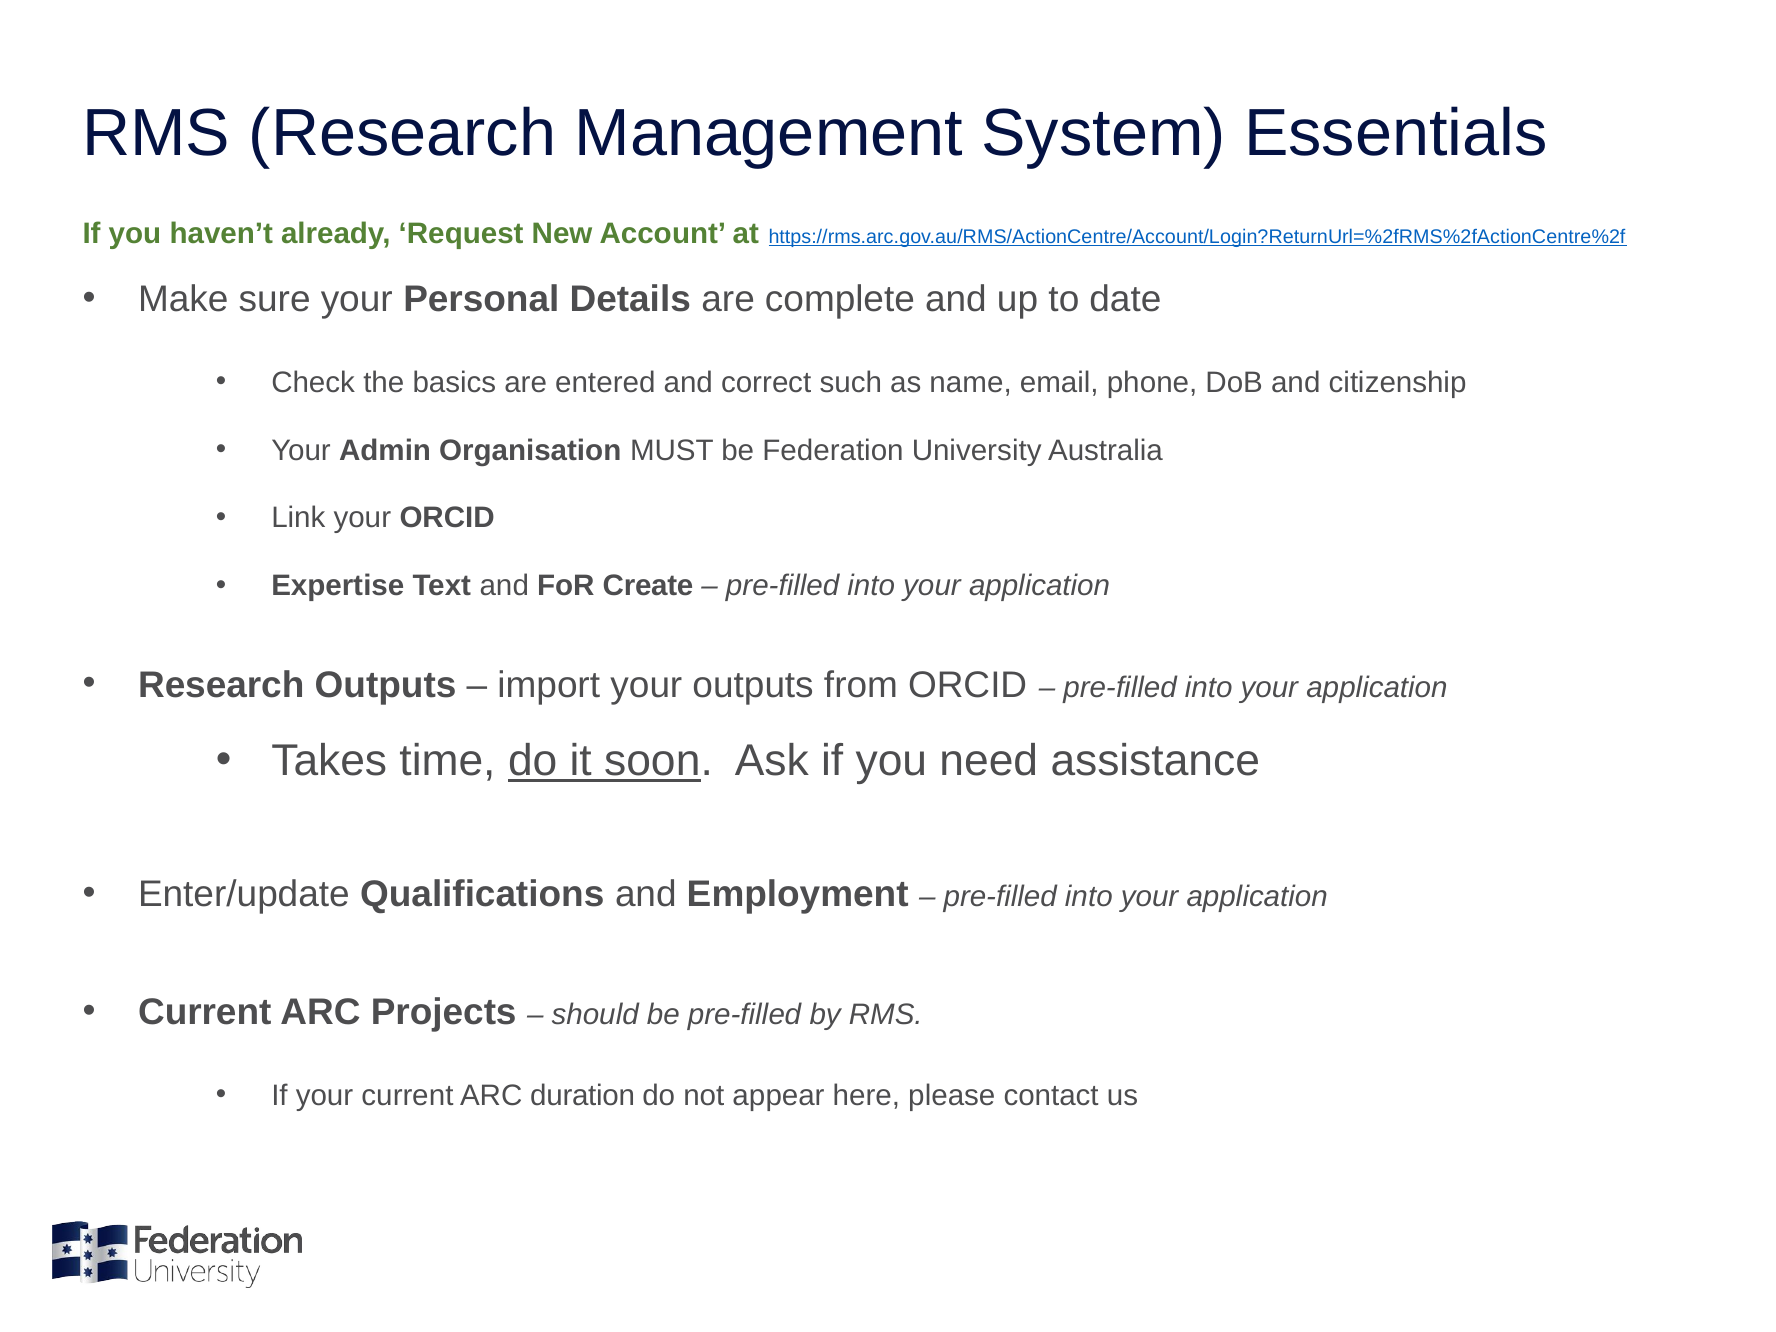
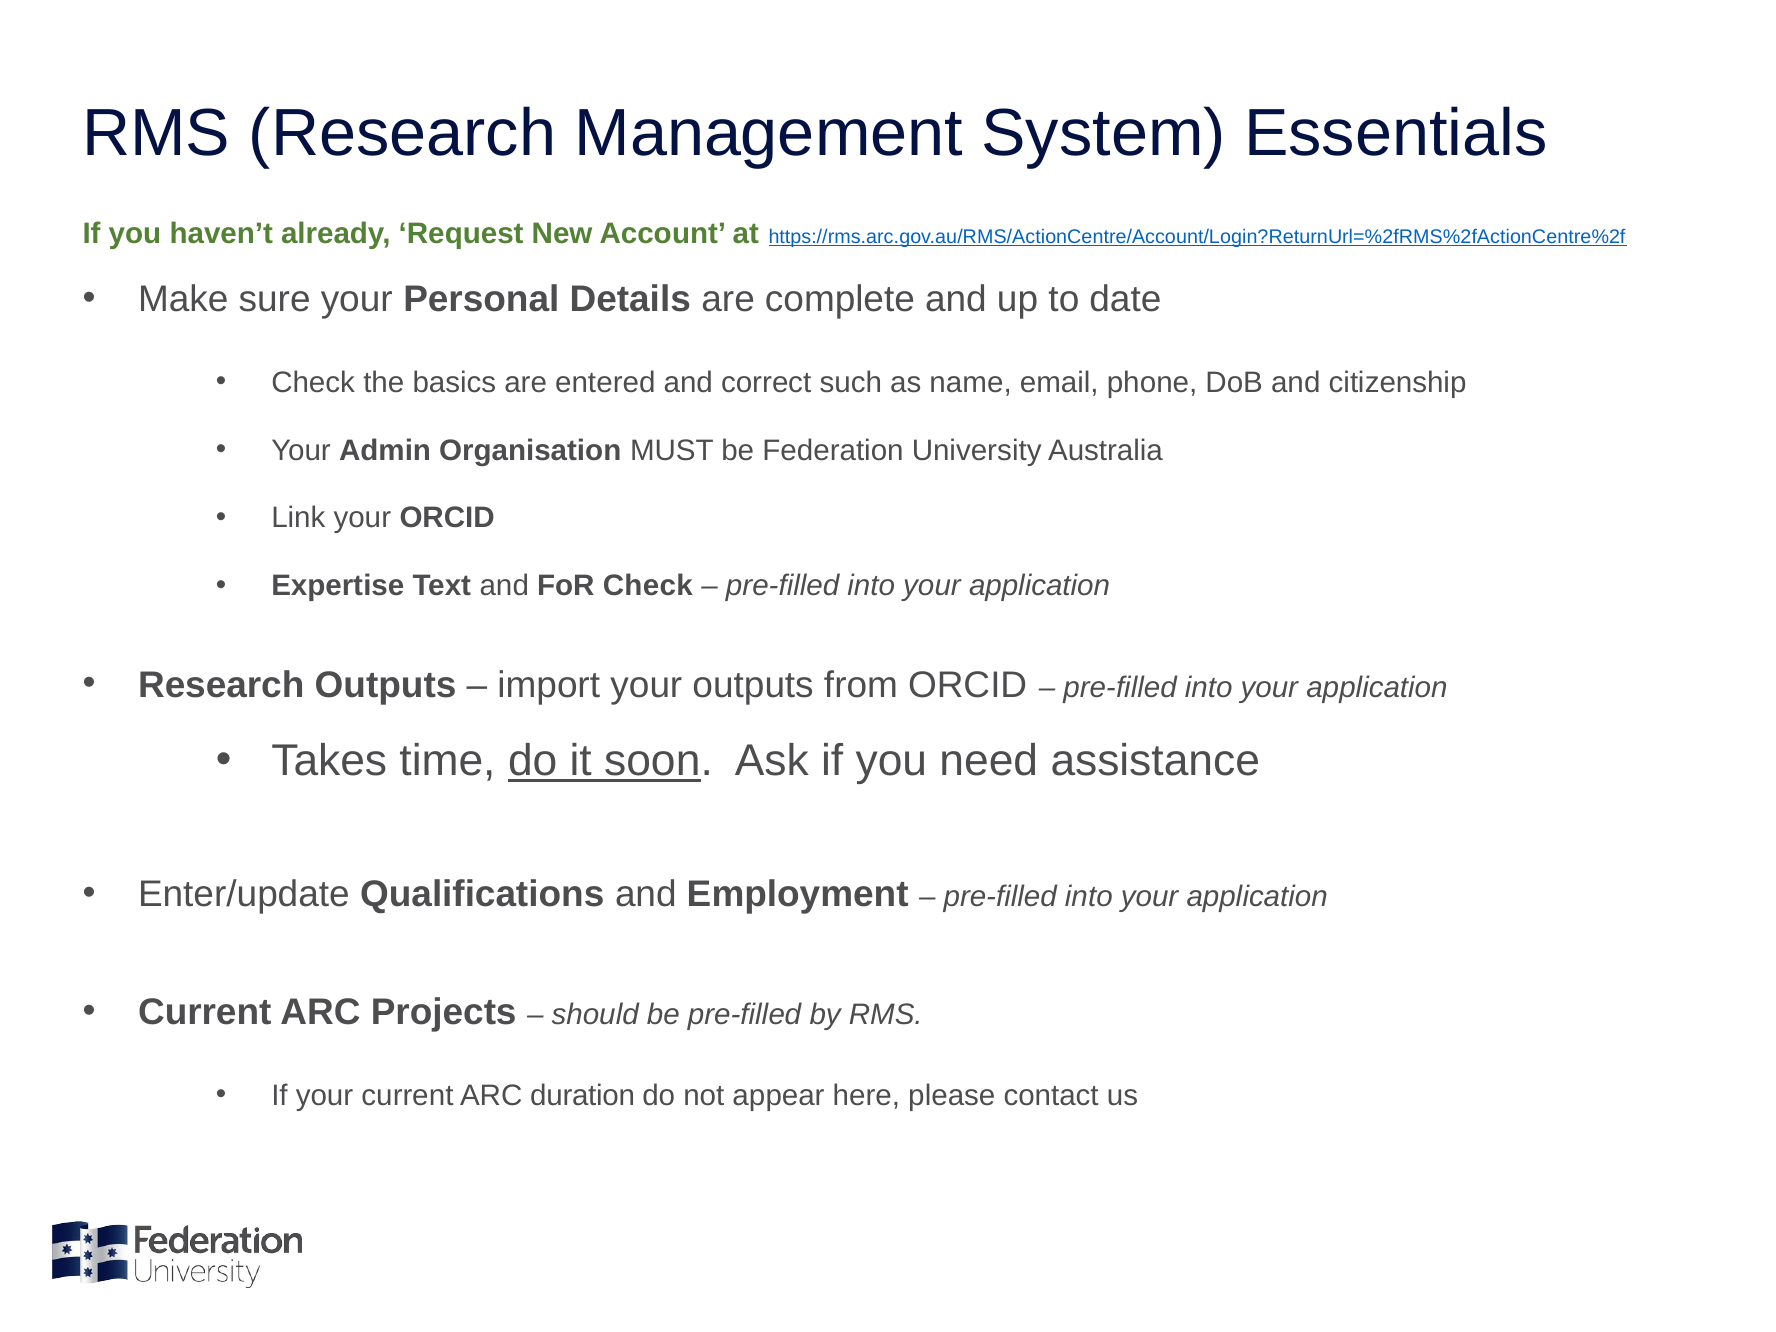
FoR Create: Create -> Check (648, 586)
